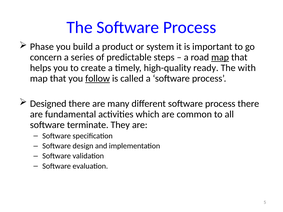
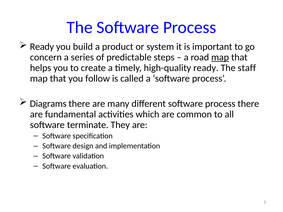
Phase: Phase -> Ready (42, 47)
with: with -> staff (247, 68)
follow underline: present -> none (98, 79)
Designed: Designed -> Diagrams (48, 104)
